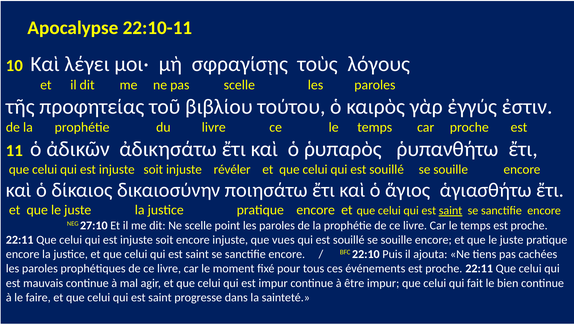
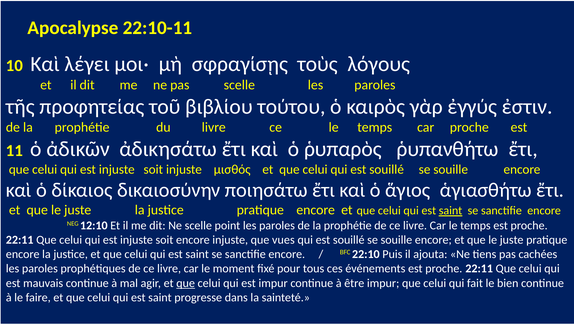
révéler: révéler -> μισθός (232, 169)
27:10: 27:10 -> 12:10 (94, 225)
que underline: none -> present (186, 283)
